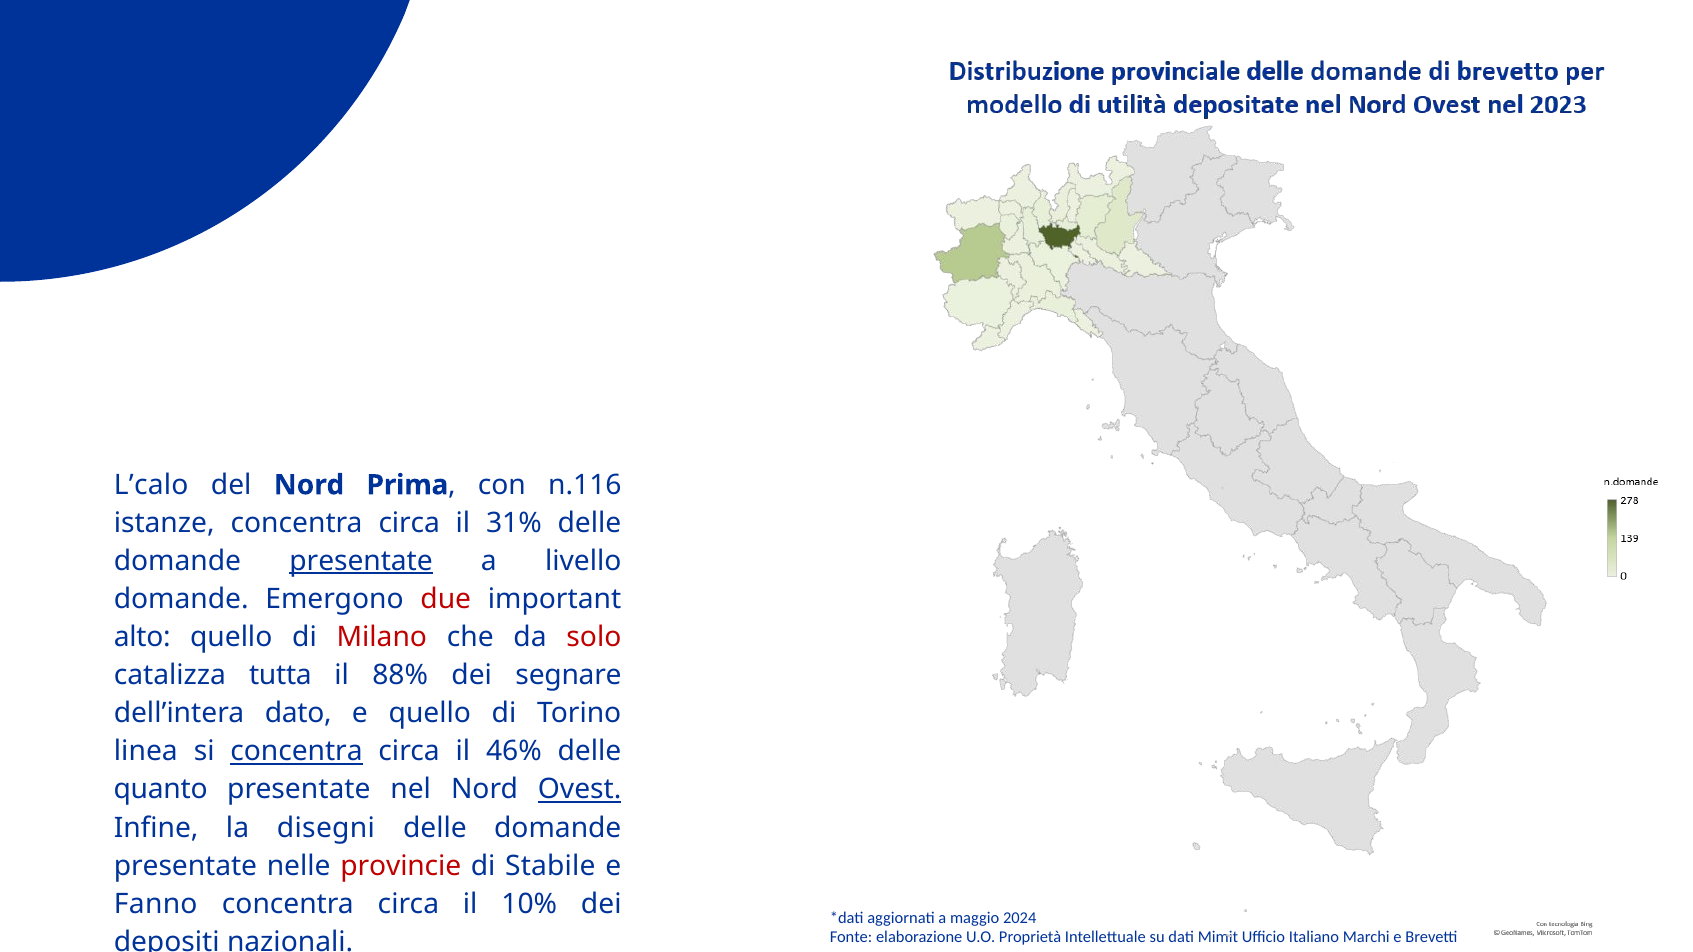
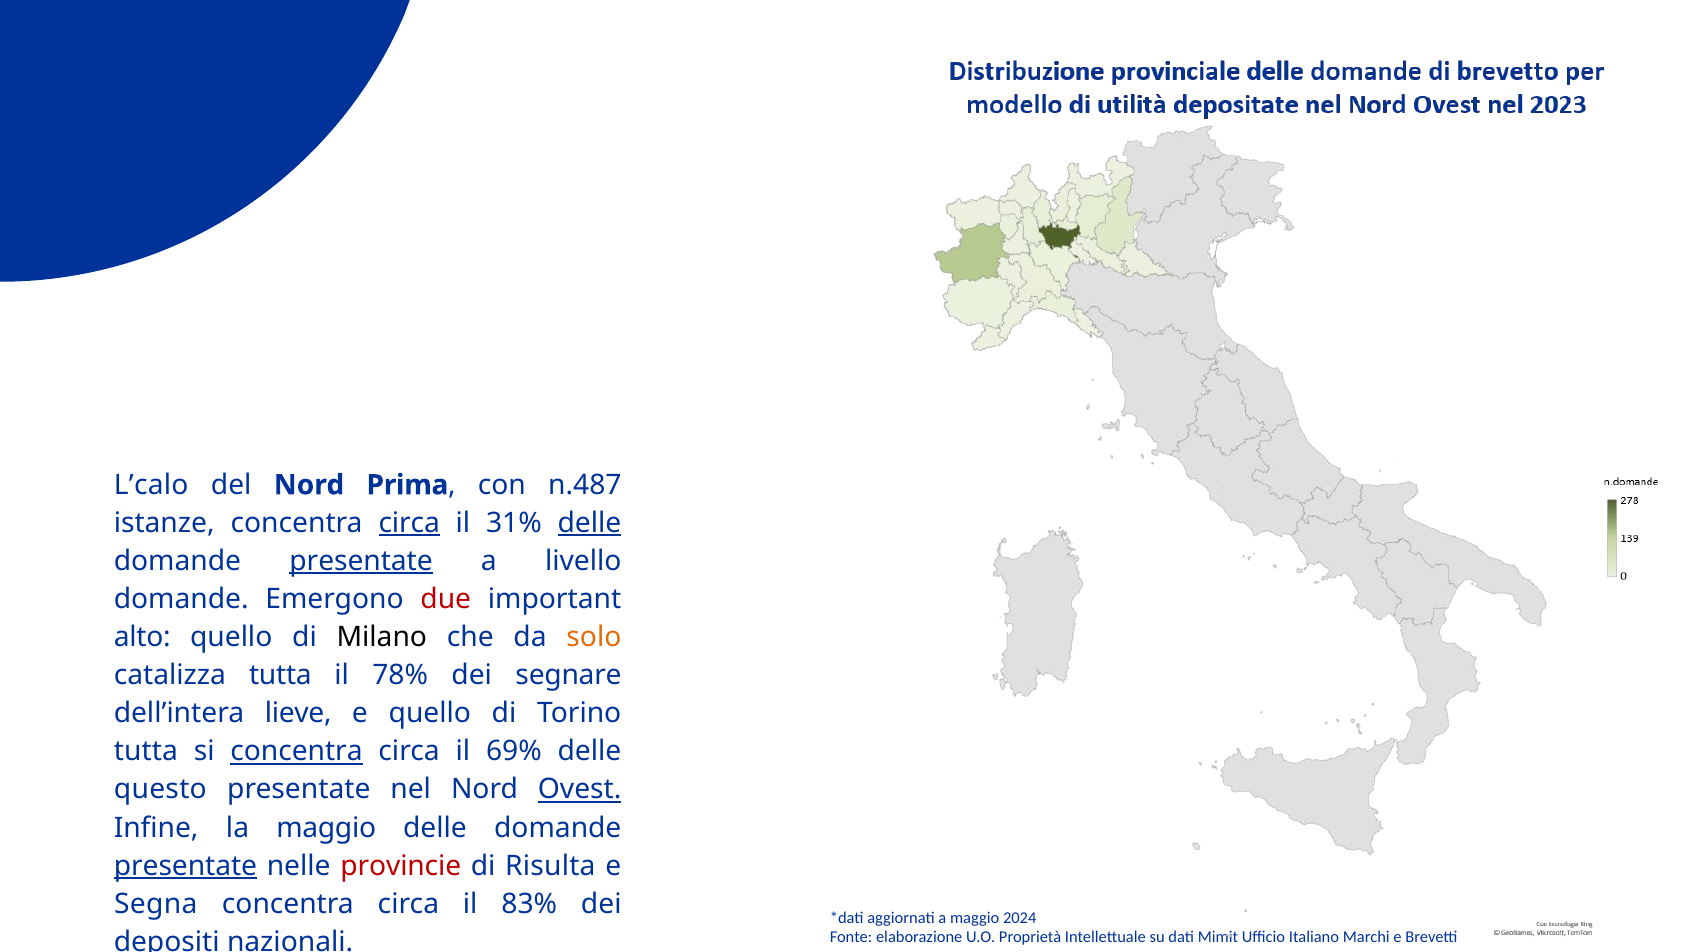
n.116: n.116 -> n.487 (585, 485)
circa underline: none -> present (409, 523)
delle underline: none -> present (589, 523)
Milano colour: red -> black (382, 638)
solo colour: red -> orange (594, 638)
88%: 88% -> 78% (400, 676)
dato: dato -> lieve (298, 714)
linea: linea -> tutta (146, 752)
46%: 46% -> 69% (514, 752)
quanto: quanto -> questo (160, 790)
la disegni: disegni -> maggio (326, 828)
presentate underline: none -> present (185, 866)
Stabile: Stabile -> Risulta (550, 866)
Fanno: Fanno -> Segna (156, 904)
10%: 10% -> 83% (529, 904)
